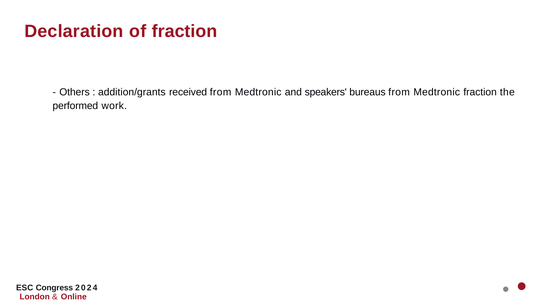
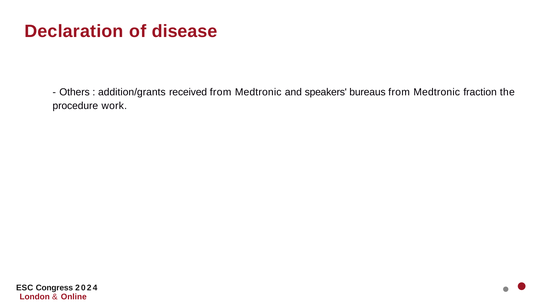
of fraction: fraction -> disease (185, 31)
performed: performed -> procedure (75, 106)
